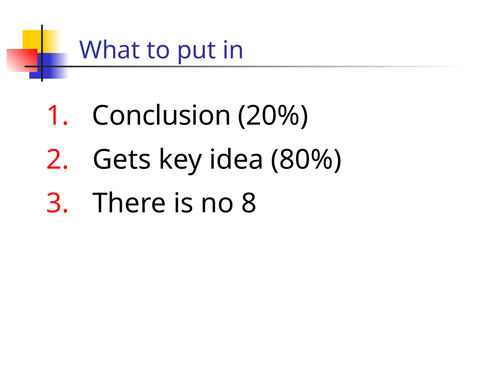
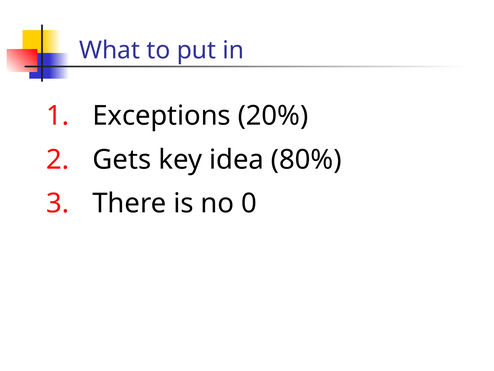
Conclusion: Conclusion -> Exceptions (162, 115)
8: 8 -> 0 (249, 203)
